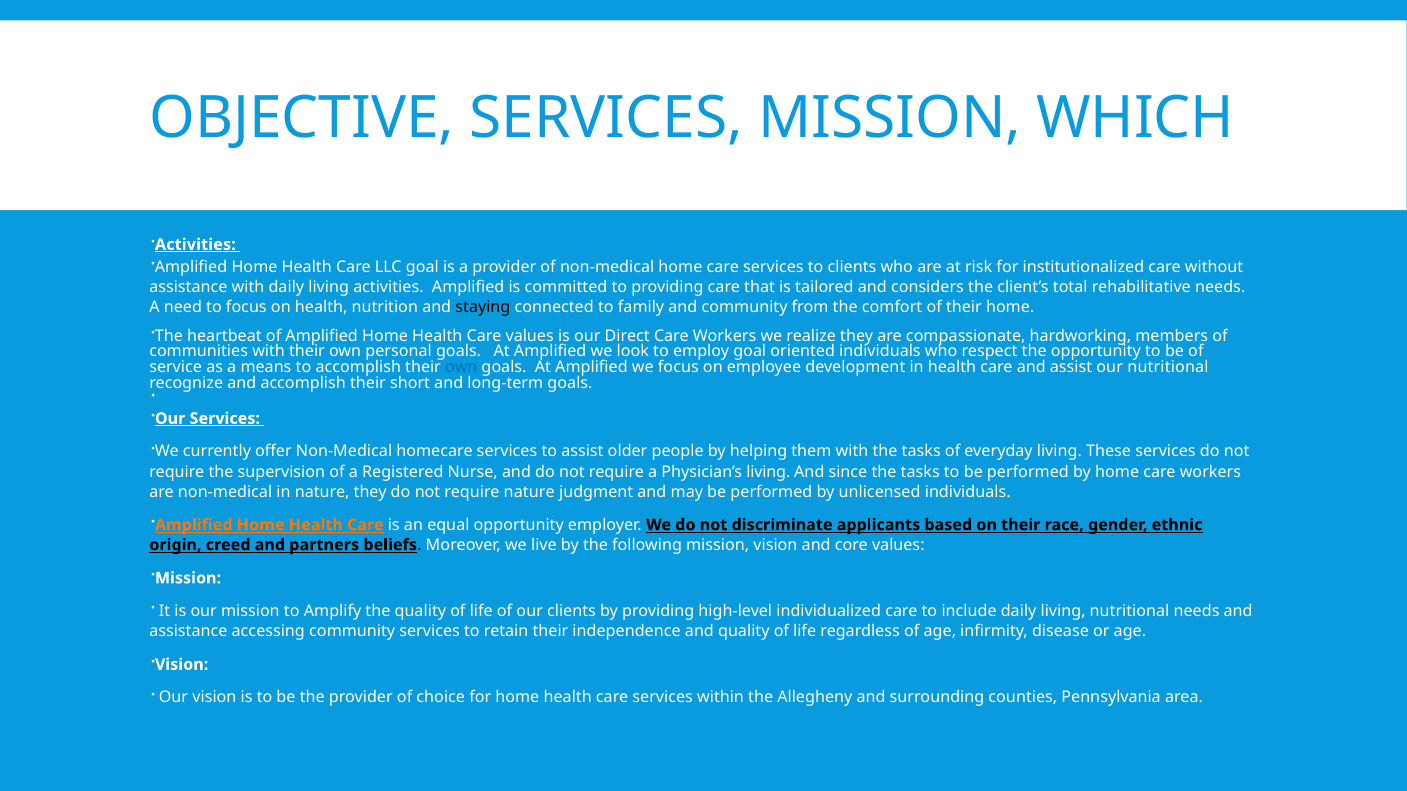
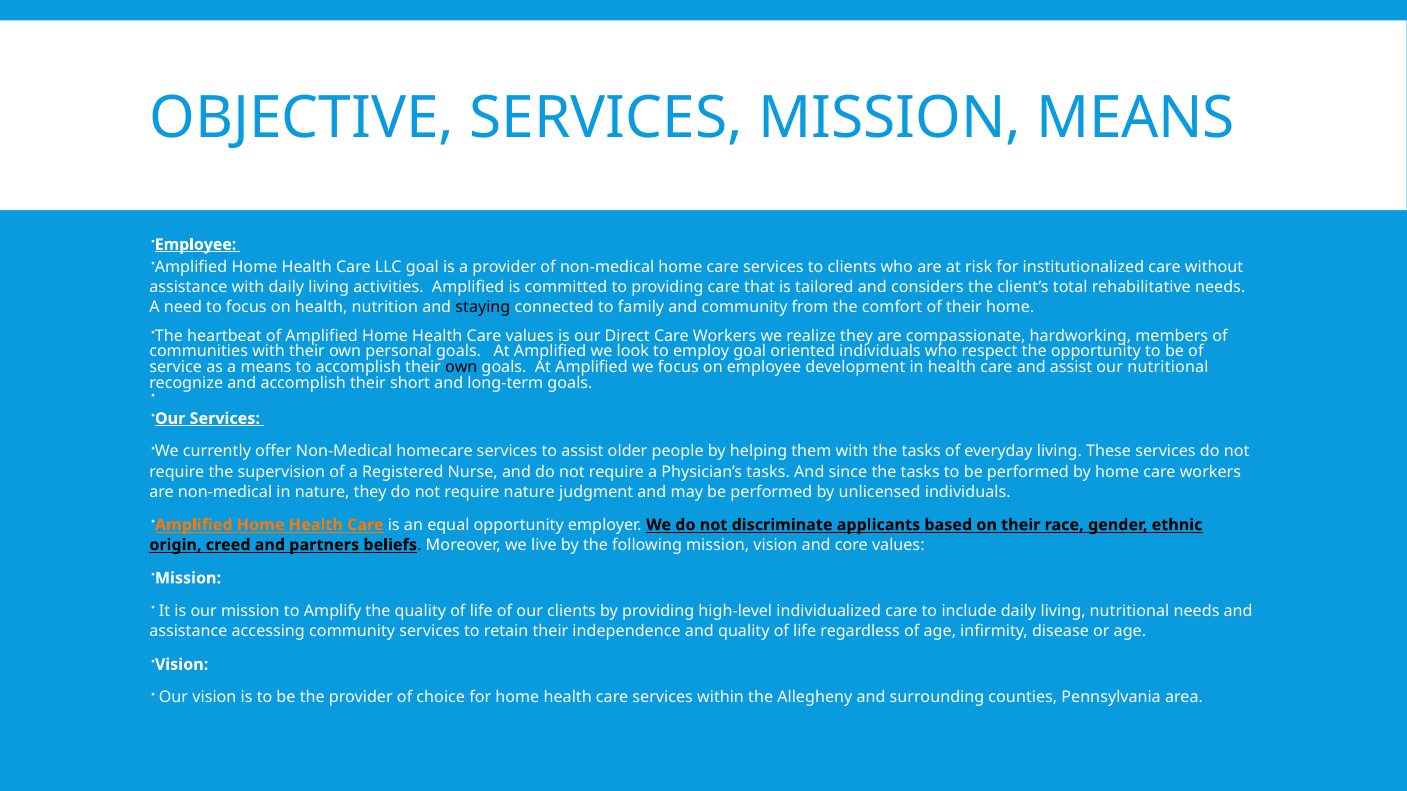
MISSION WHICH: WHICH -> MEANS (1136, 118)
Activities: Activities -> Employee (195, 245)
own colour: blue -> black (461, 368)
Physician’s living: living -> tasks (768, 472)
